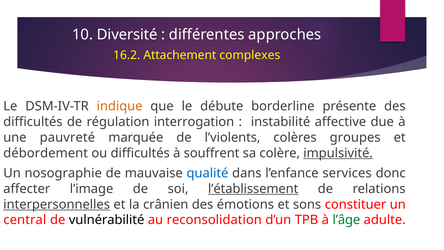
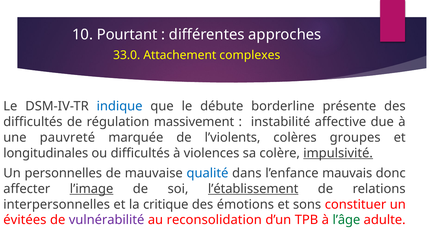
Diversité: Diversité -> Pourtant (127, 35)
16.2: 16.2 -> 33.0 (127, 55)
indique colour: orange -> blue (120, 106)
interrogation: interrogation -> massivement (194, 122)
débordement: débordement -> longitudinales (46, 153)
souffrent: souffrent -> violences (212, 153)
nosographie: nosographie -> personnelles (63, 173)
services: services -> mauvais (347, 173)
l’image underline: none -> present (92, 189)
interpersonnelles underline: present -> none (57, 204)
crânien: crânien -> critique (166, 204)
central: central -> évitées (25, 220)
vulnérabilité colour: black -> purple (107, 220)
